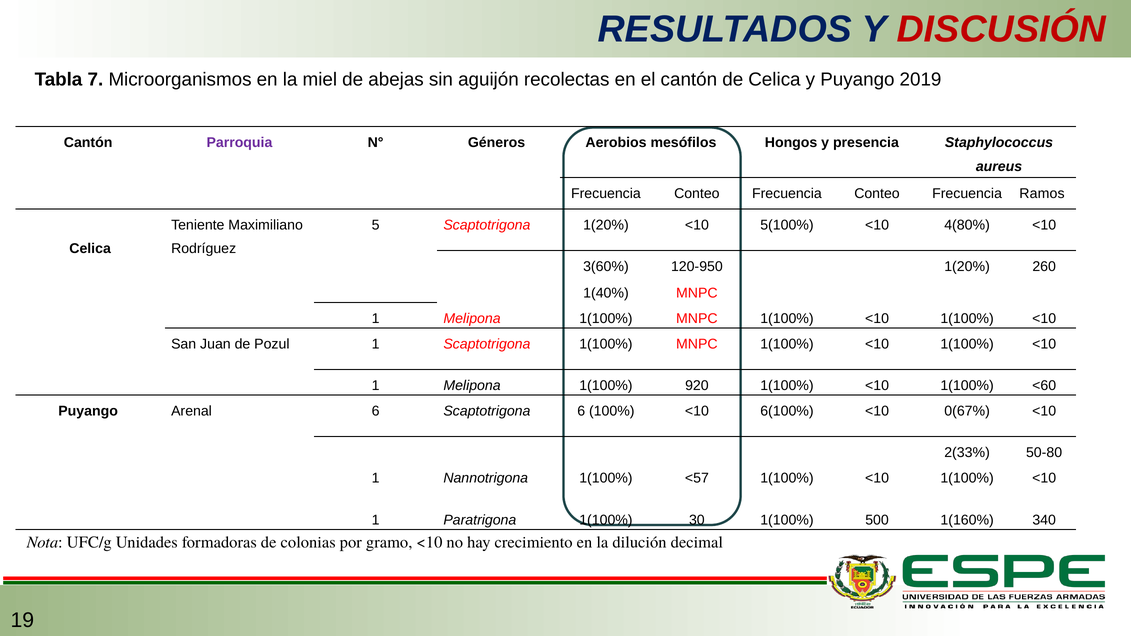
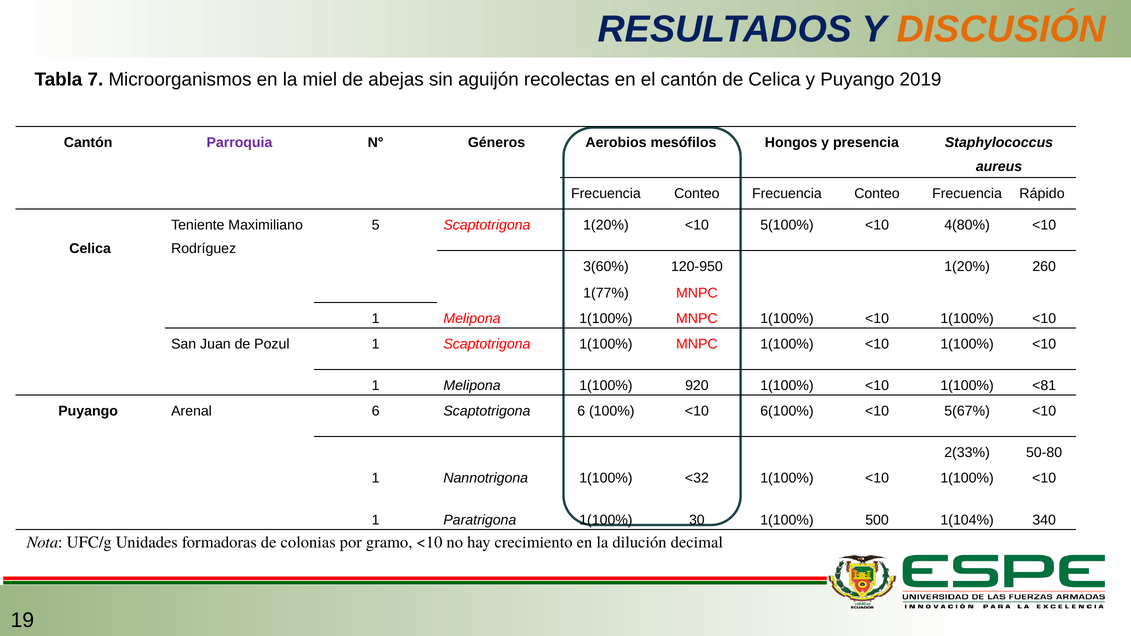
DISCUSIÓN colour: red -> orange (1001, 29)
Ramos: Ramos -> Rápido (1042, 194)
1(40%: 1(40% -> 1(77% (606, 293)
<60: <60 -> <81 (1044, 386)
0(67%: 0(67% -> 5(67% (967, 411)
<57: <57 -> <32 (697, 478)
1(160%: 1(160% -> 1(104% (967, 520)
